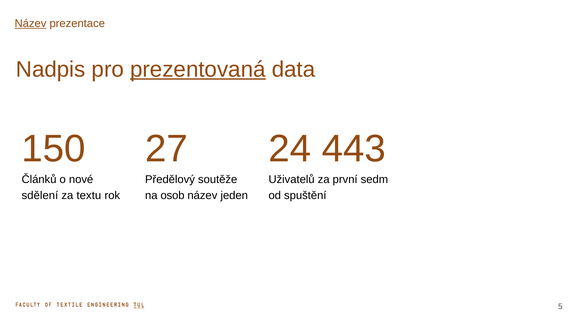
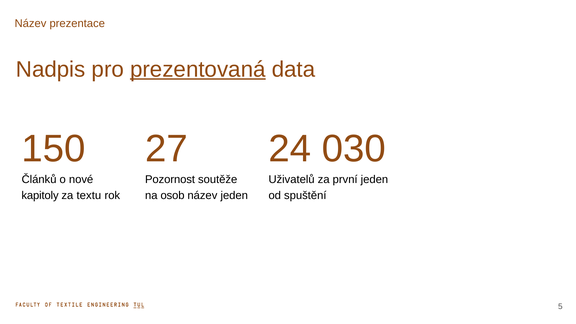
Název underline: present -> none (30, 23)
443: 443 -> 030 (354, 149)
Předělový: Předělový -> Pozornost (170, 179)
první sedm: sedm -> jeden (374, 179)
sdělení: sdělení -> kapitoly (40, 196)
